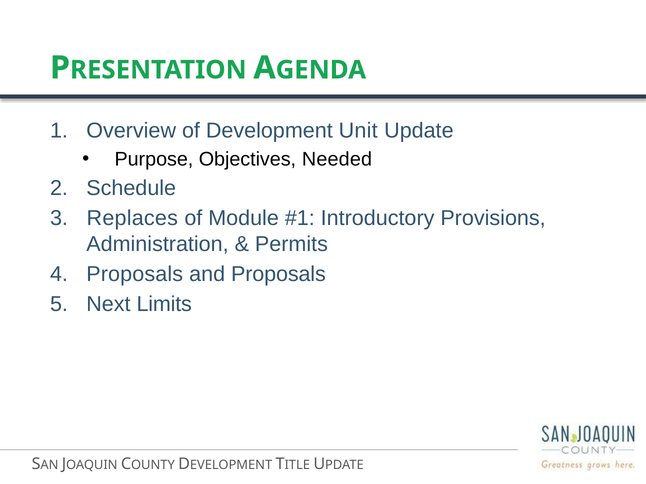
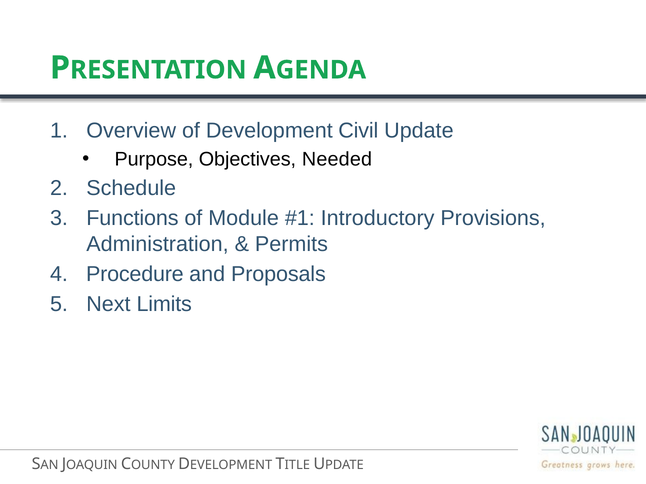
Unit: Unit -> Civil (358, 131)
Replaces: Replaces -> Functions (132, 219)
Proposals: Proposals -> Procedure (135, 275)
